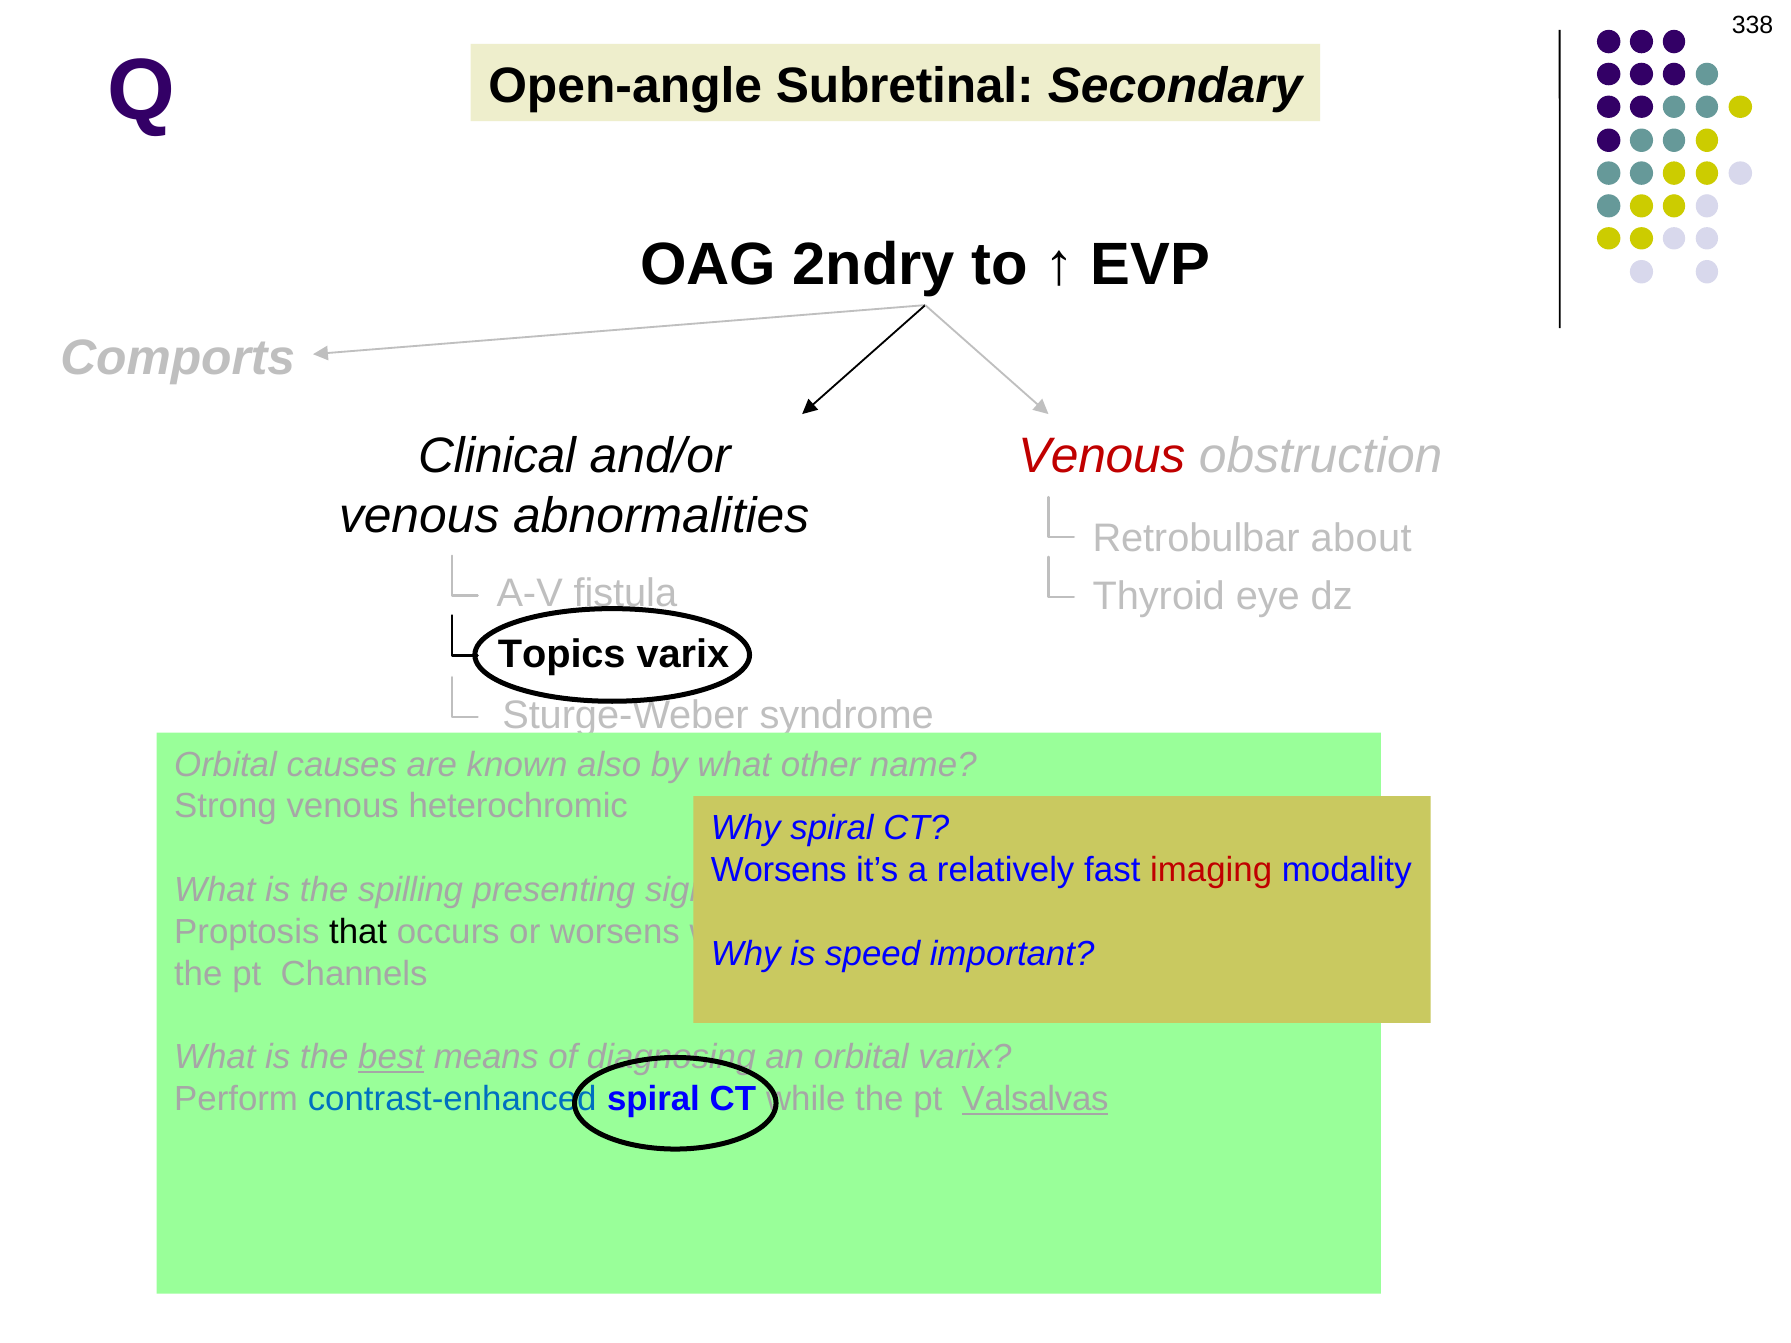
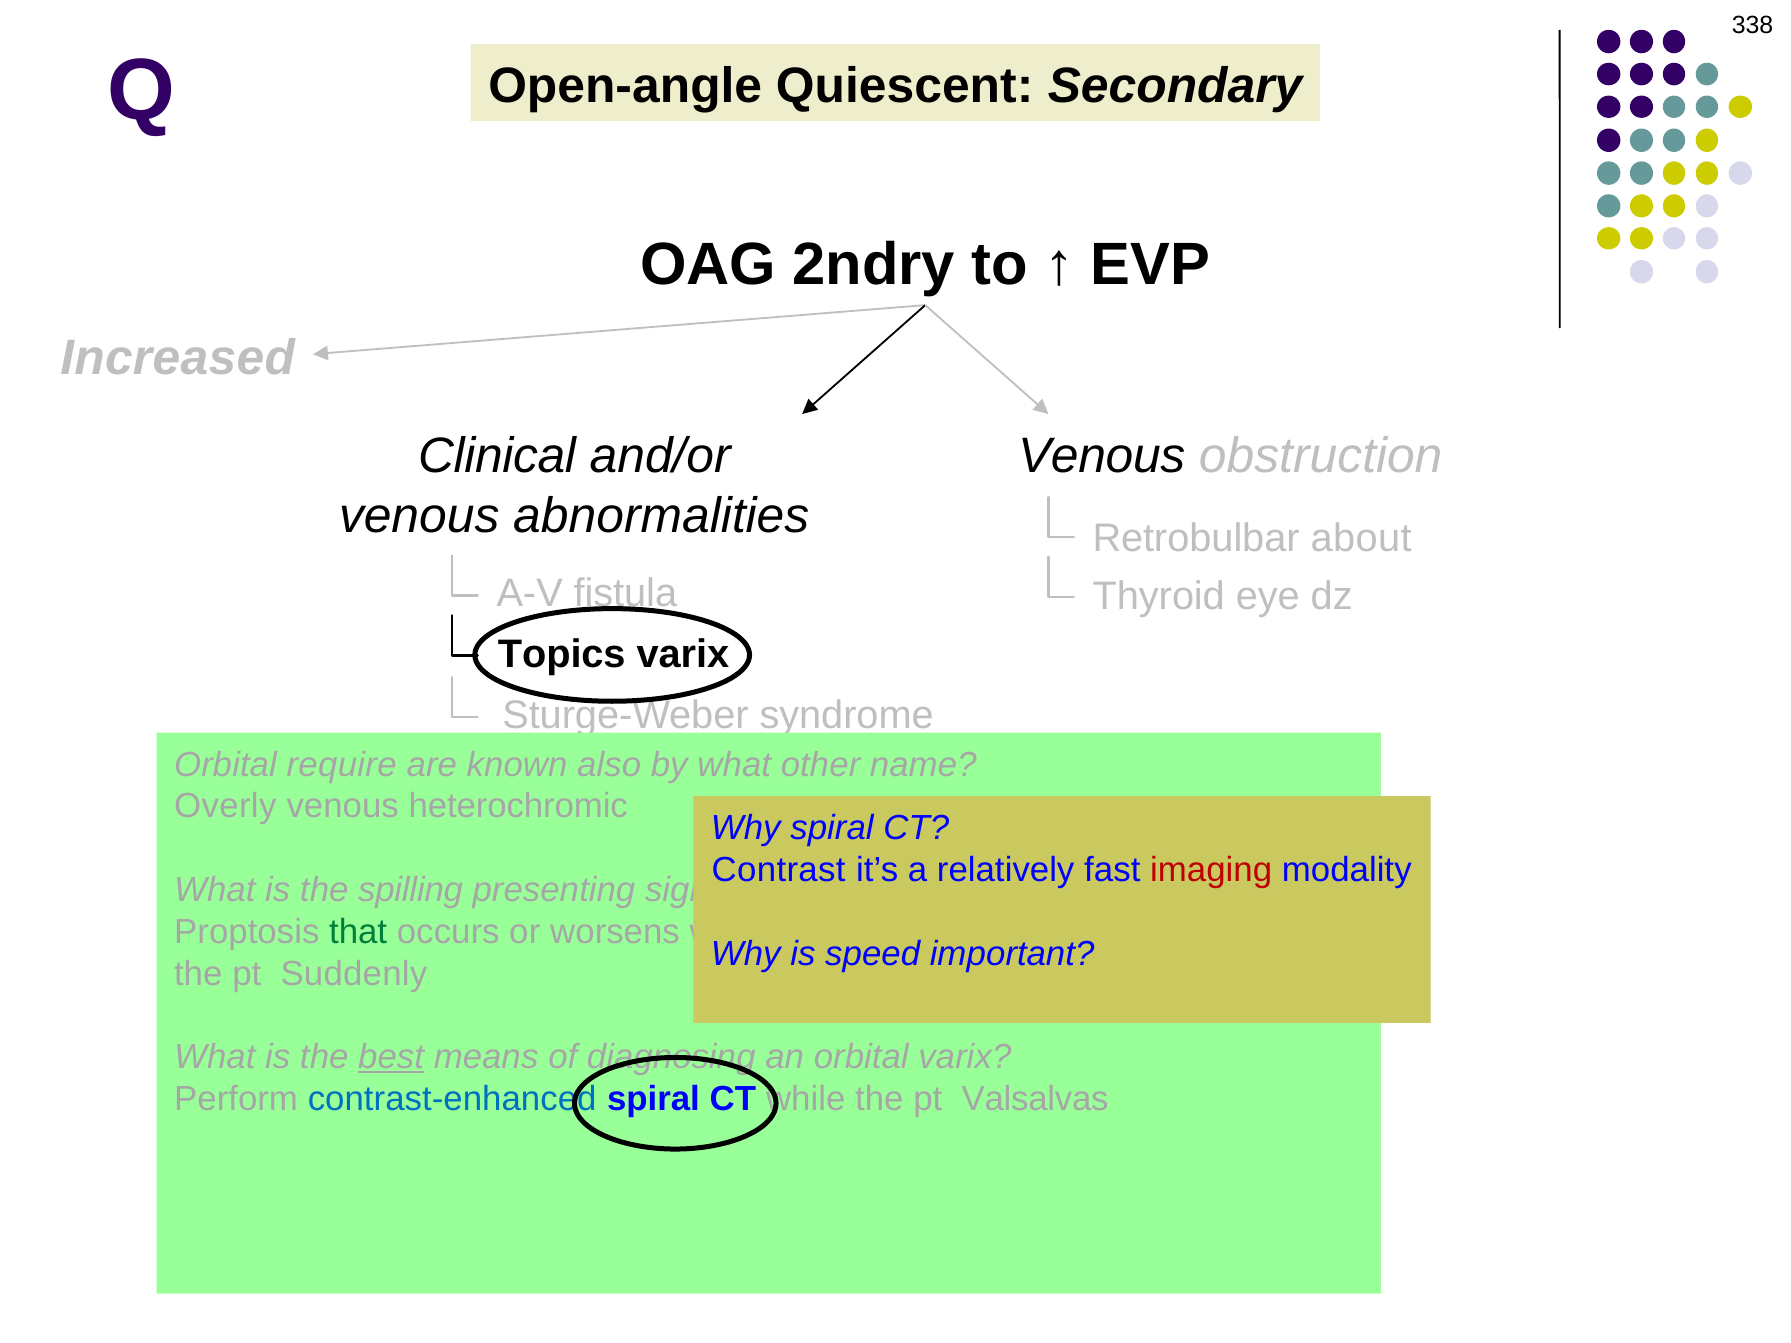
Subretinal: Subretinal -> Quiescent (905, 86)
Comports: Comports -> Increased (178, 358)
Venous colour: red -> black (1102, 456)
causes: causes -> require (342, 765)
Strong: Strong -> Overly (225, 807)
Worsens: Worsens -> Contrast (779, 870)
that colour: black -> green (358, 932)
Channels: Channels -> Suddenly (354, 974)
Valsalvas underline: present -> none (1035, 1099)
